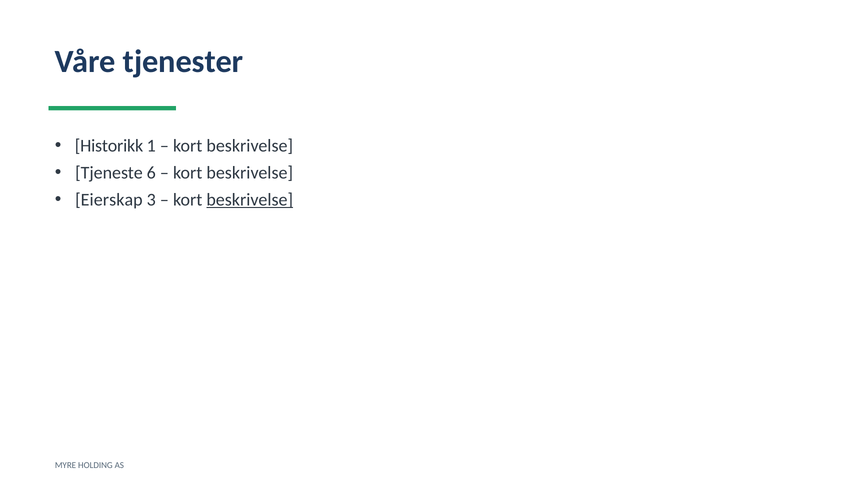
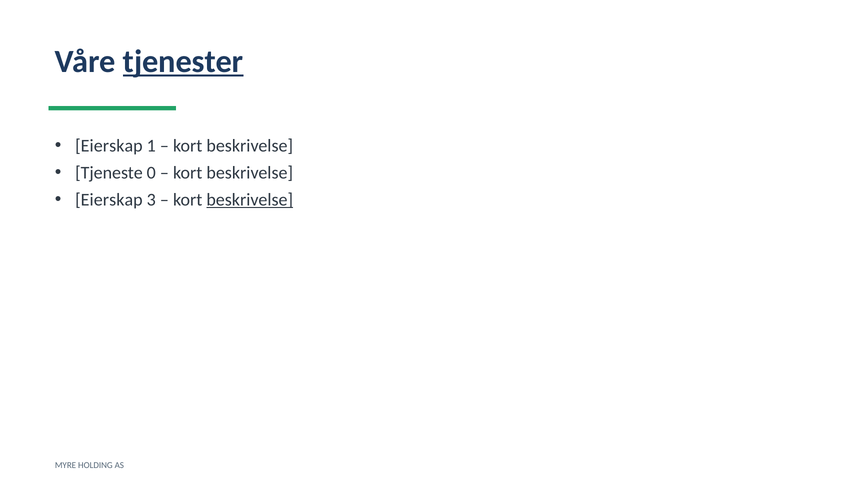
tjenester underline: none -> present (183, 62)
Historikk: Historikk -> Eierskap (109, 146)
6: 6 -> 0 (151, 173)
